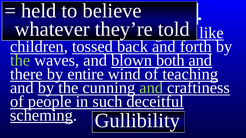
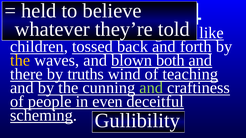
the colour: light green -> yellow (20, 60)
entire: entire -> truths (86, 74)
such: such -> even (108, 102)
